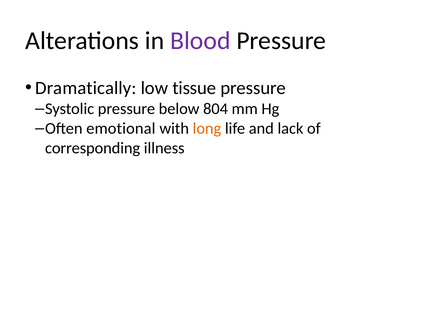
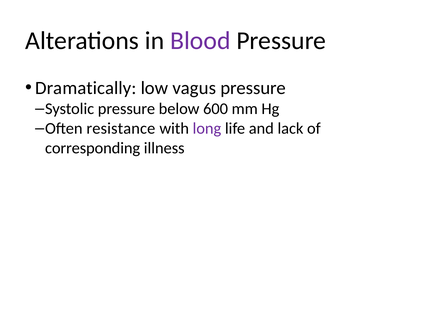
tissue: tissue -> vagus (194, 88)
804: 804 -> 600 (216, 109)
emotional: emotional -> resistance (121, 129)
long colour: orange -> purple (207, 129)
